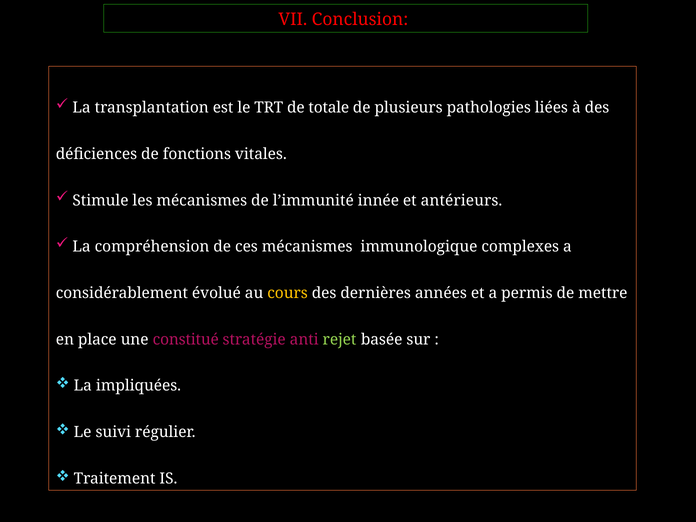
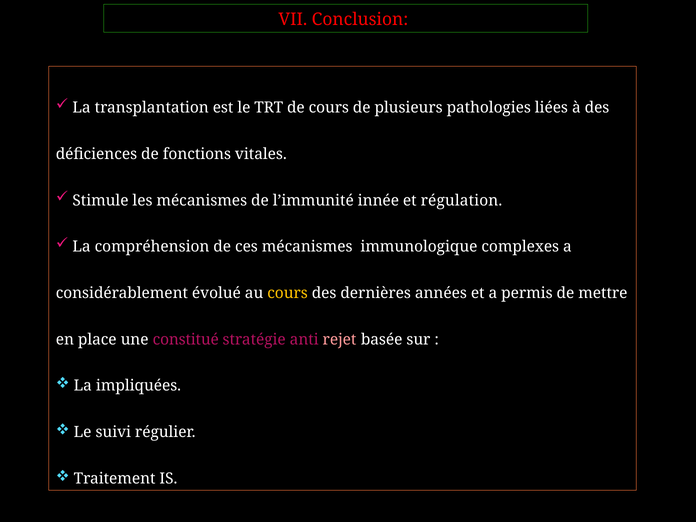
de totale: totale -> cours (329, 108)
antérieurs: antérieurs -> régulation (461, 200)
rejet colour: light green -> pink (340, 340)
